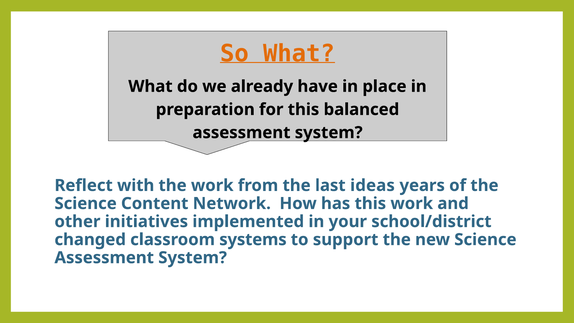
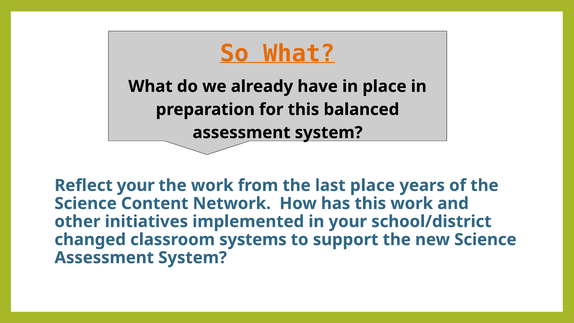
Reflect with: with -> your (136, 185)
last ideas: ideas -> place (372, 185)
